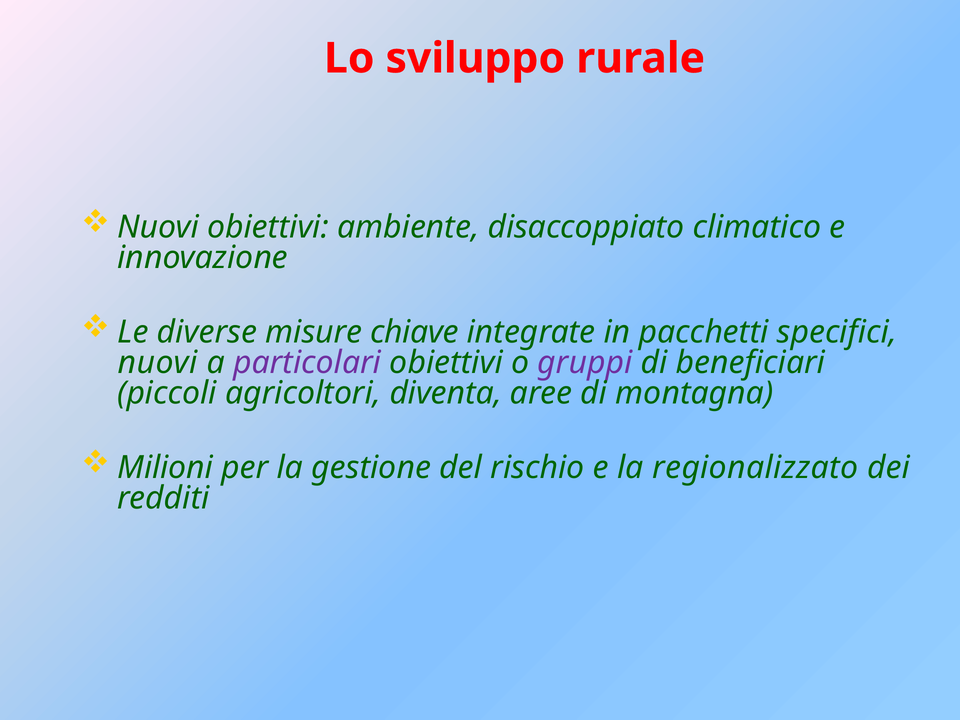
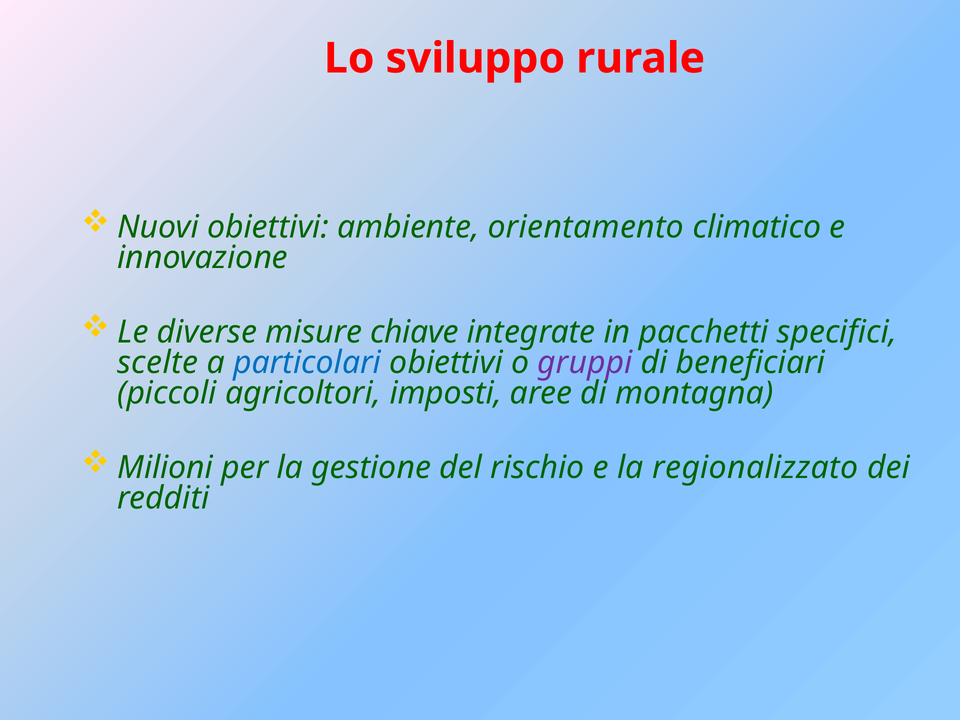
disaccoppiato: disaccoppiato -> orientamento (586, 227)
nuovi: nuovi -> scelte (158, 363)
particolari colour: purple -> blue (307, 363)
diventa: diventa -> imposti (446, 393)
